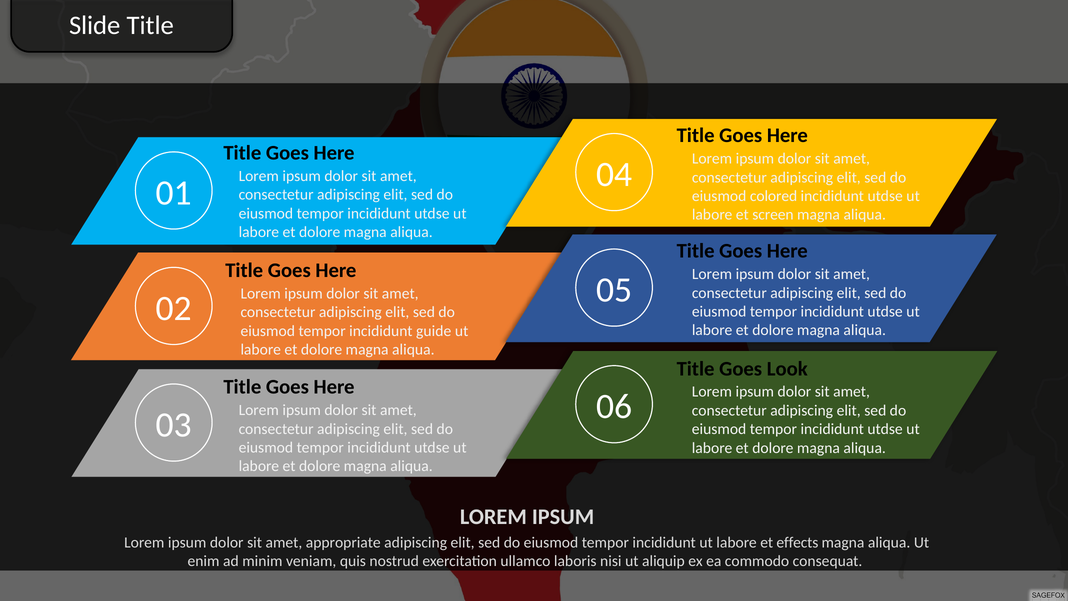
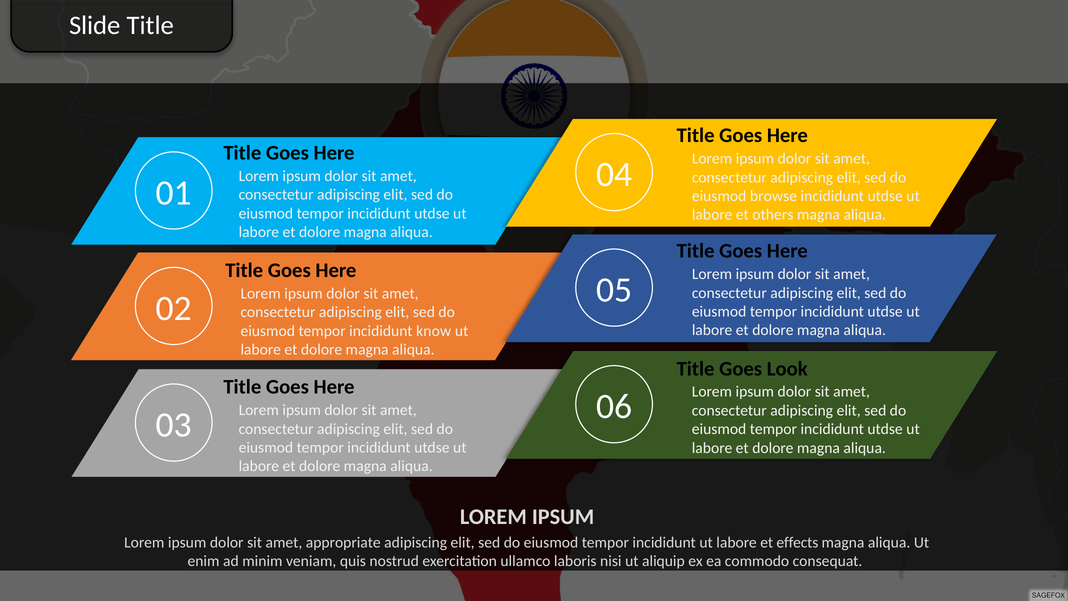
colored: colored -> browse (773, 196)
screen: screen -> others (773, 215)
guide: guide -> know (434, 331)
